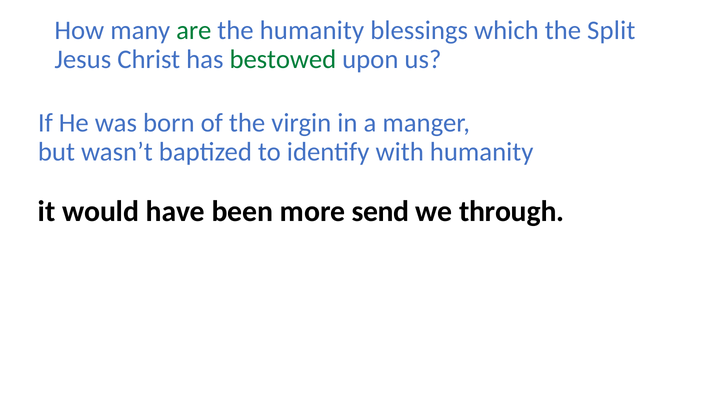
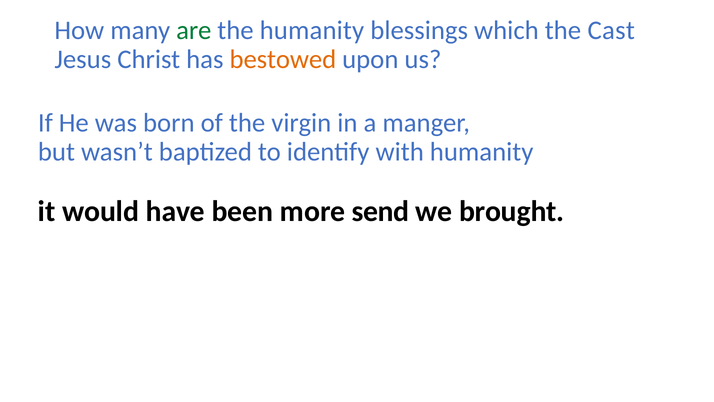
Split: Split -> Cast (611, 31)
bestowed colour: green -> orange (283, 60)
through: through -> brought (512, 211)
